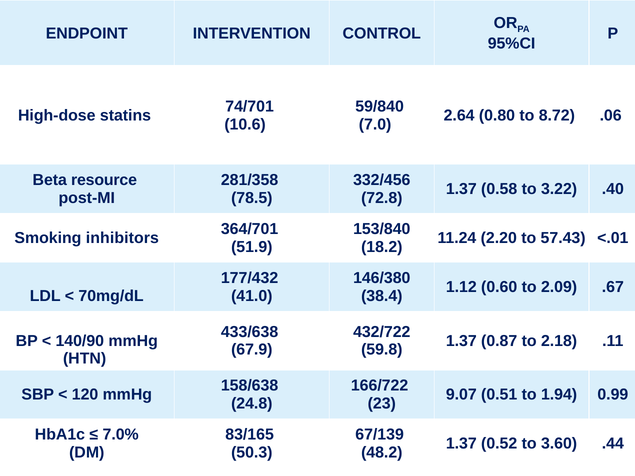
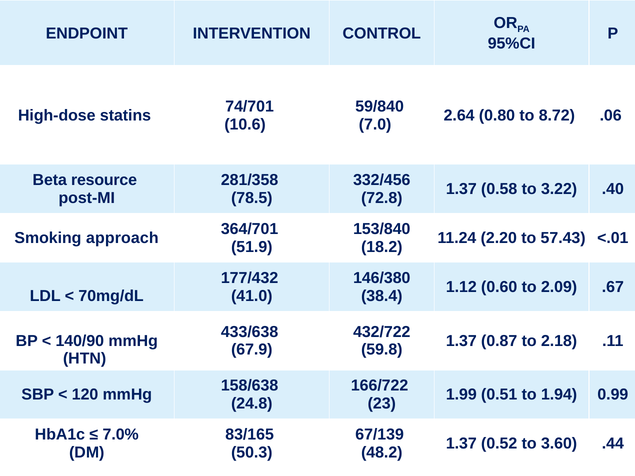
inhibitors: inhibitors -> approach (122, 238)
9.07: 9.07 -> 1.99 (461, 395)
